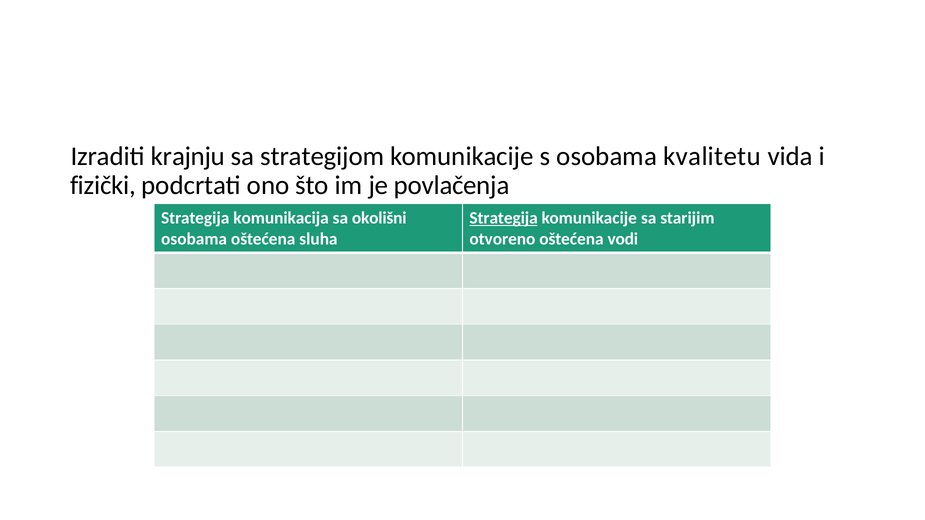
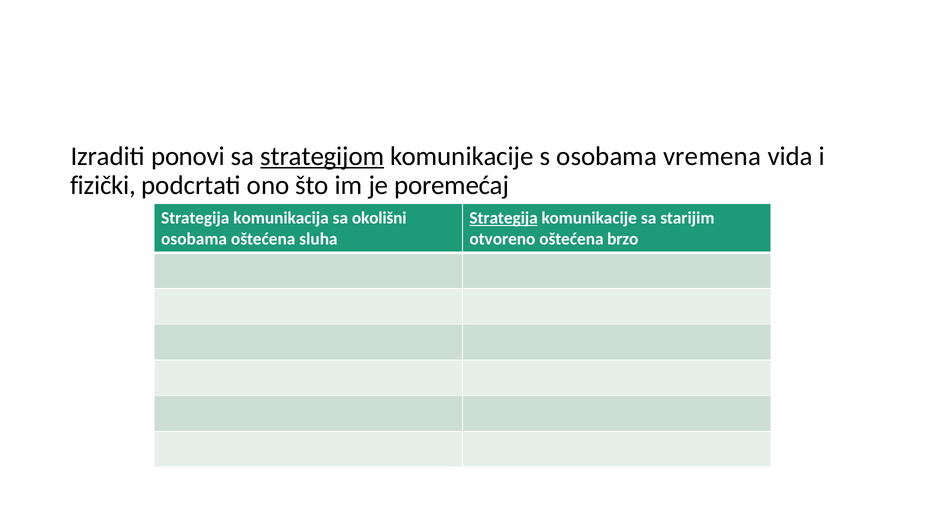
krajnju: krajnju -> ponovi (188, 156)
strategijom underline: none -> present (322, 156)
kvalitetu: kvalitetu -> vremena (712, 156)
povlačenja: povlačenja -> poremećaj (452, 186)
vodi: vodi -> brzo (623, 239)
